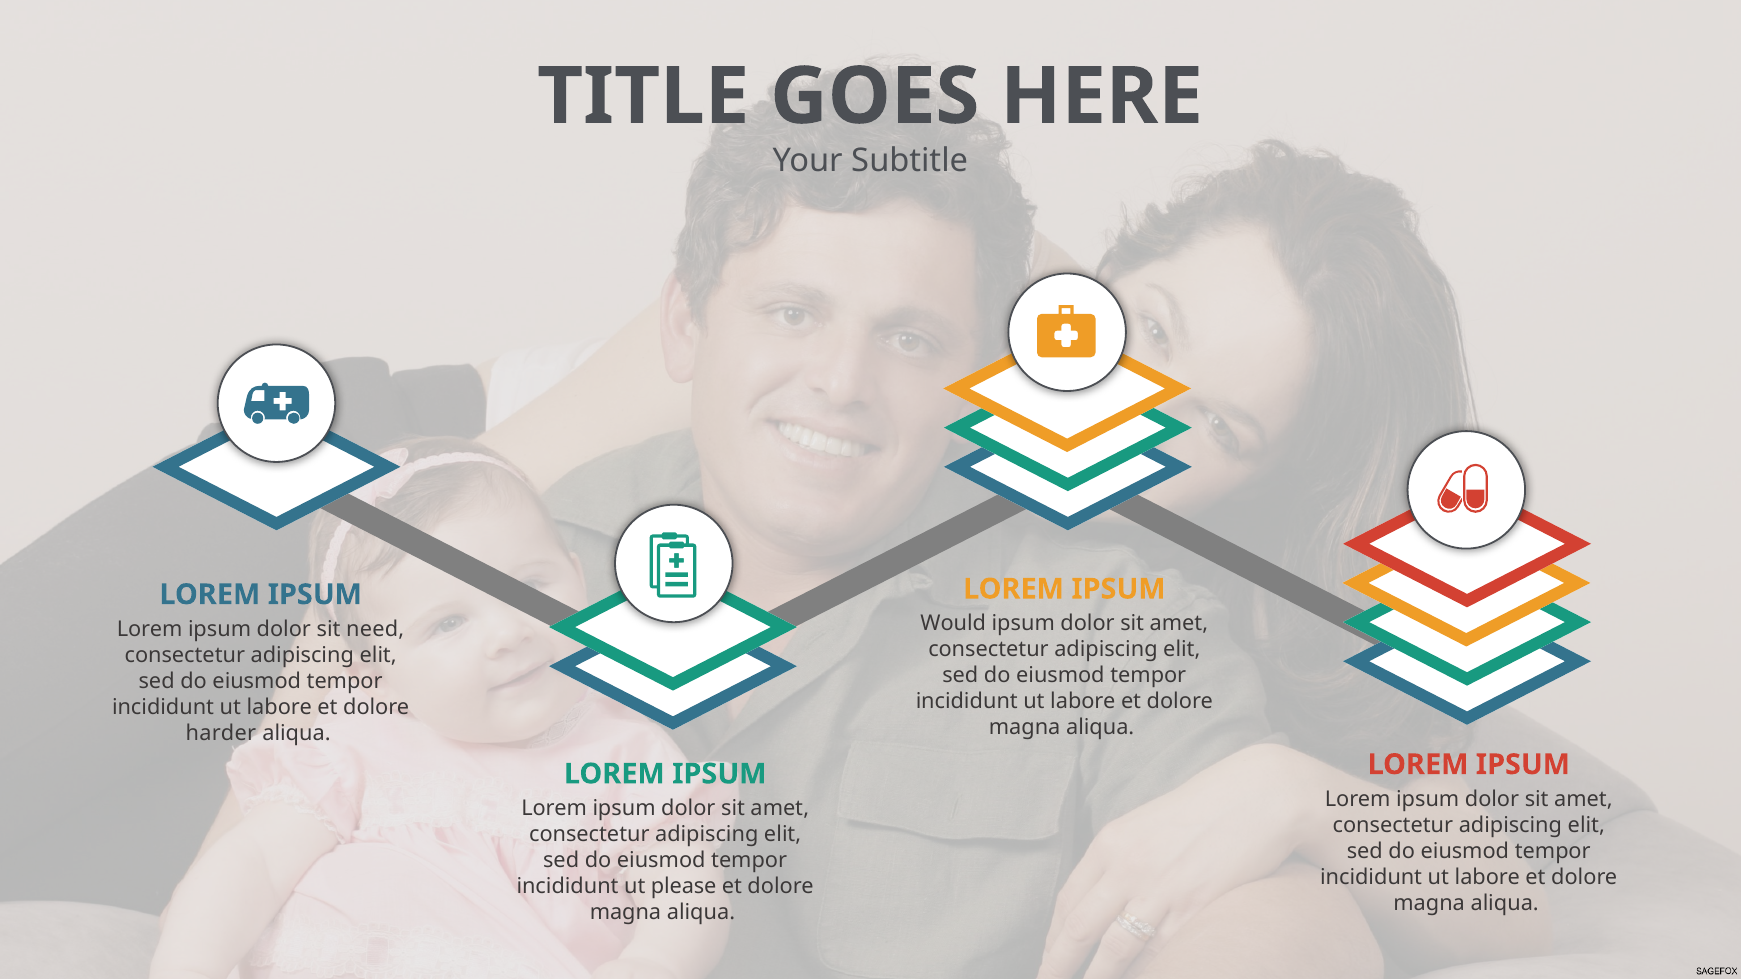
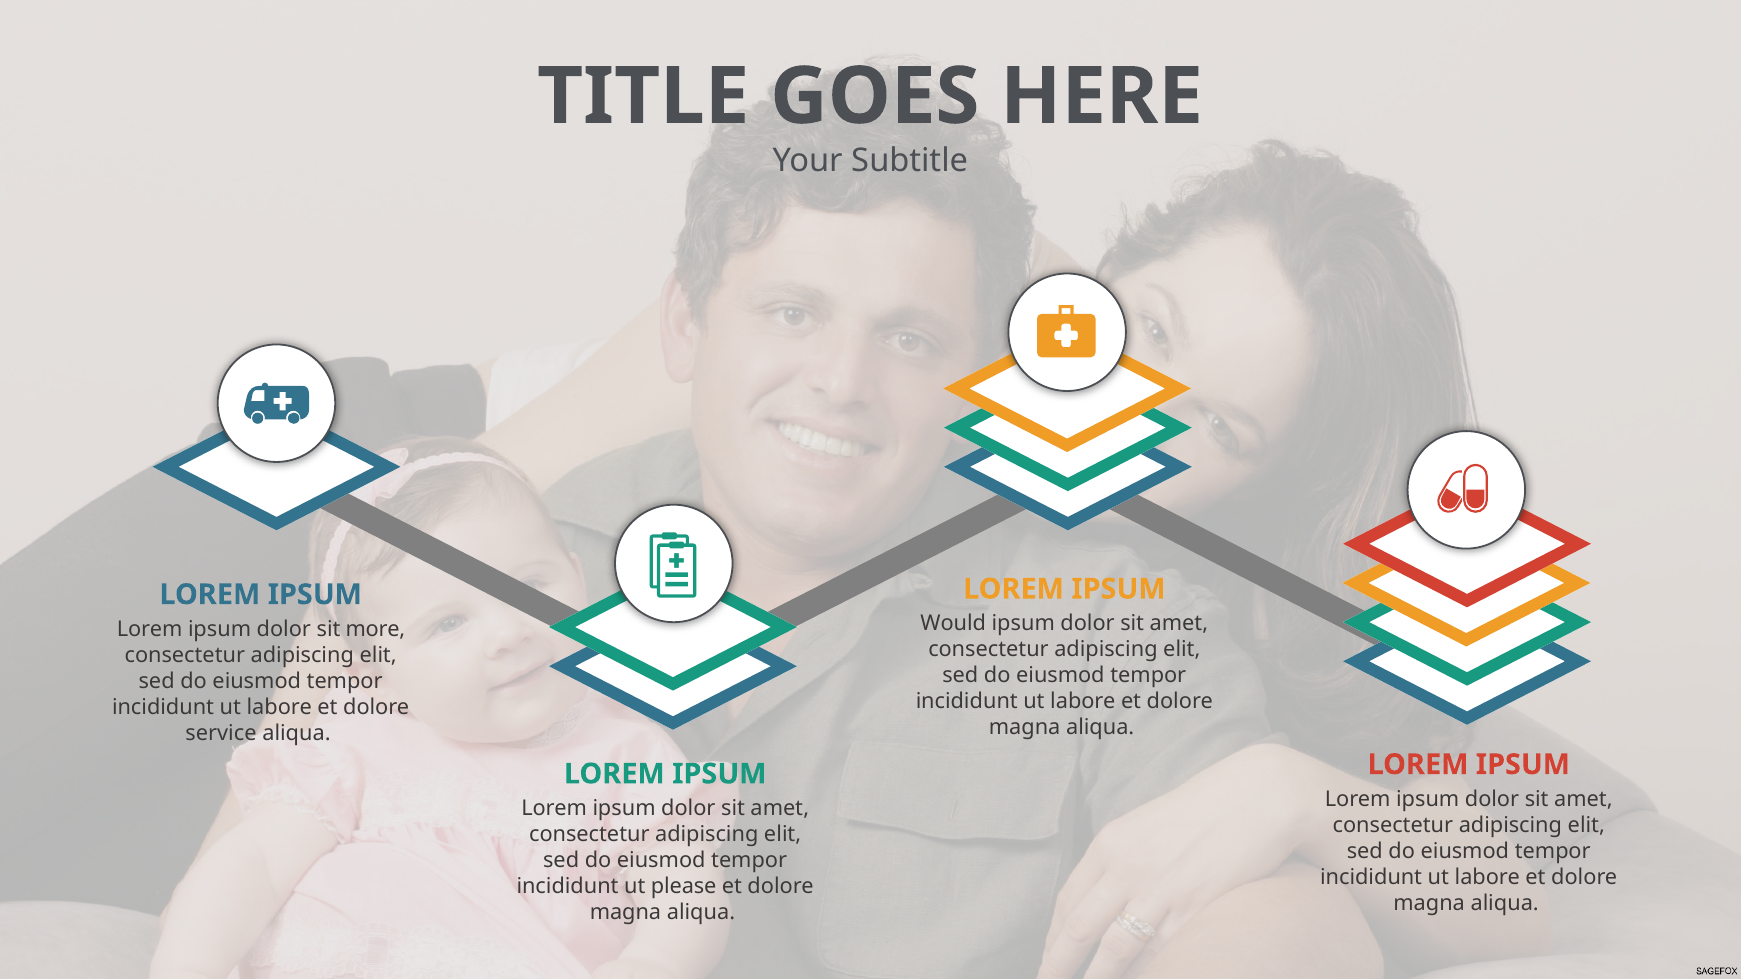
need: need -> more (375, 629)
harder: harder -> service (221, 734)
